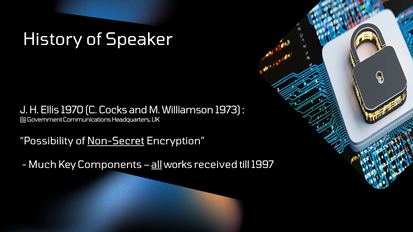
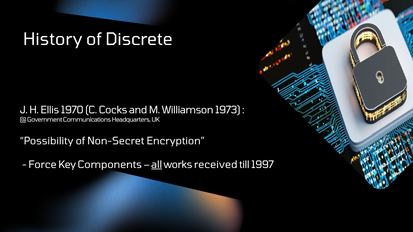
Speaker: Speaker -> Discrete (139, 40)
Non-Secret underline: present -> none (116, 141)
Much: Much -> Force (43, 165)
